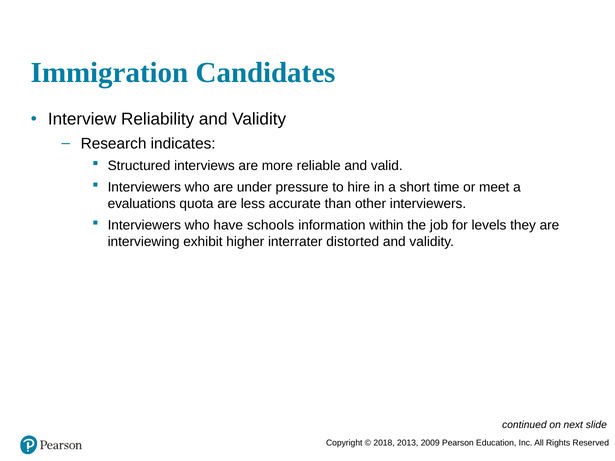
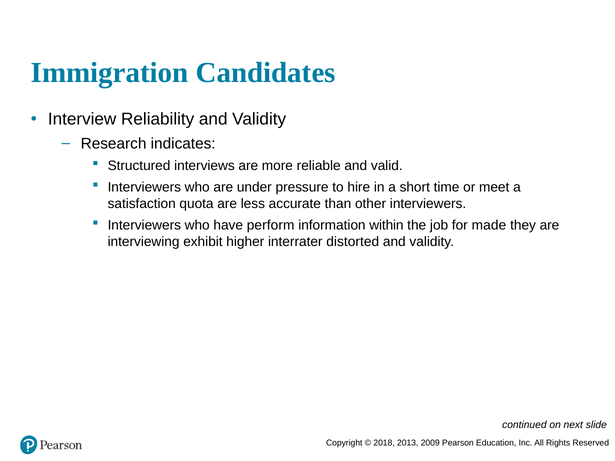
evaluations: evaluations -> satisfaction (142, 204)
schools: schools -> perform (271, 225)
levels: levels -> made (489, 225)
